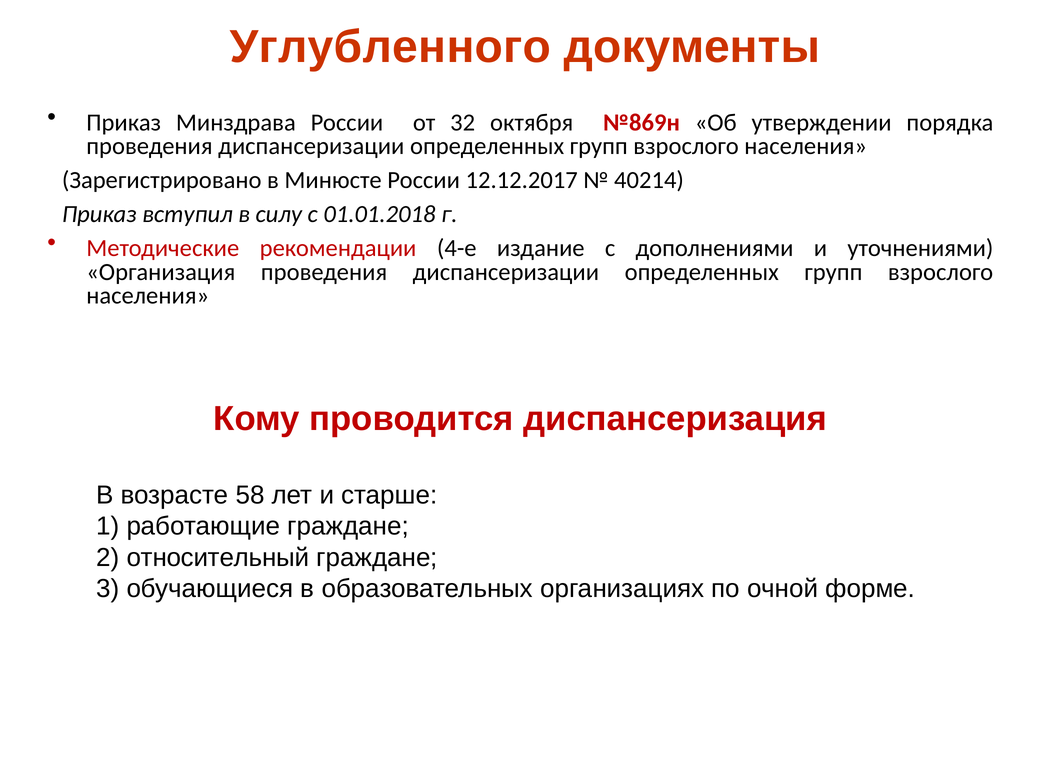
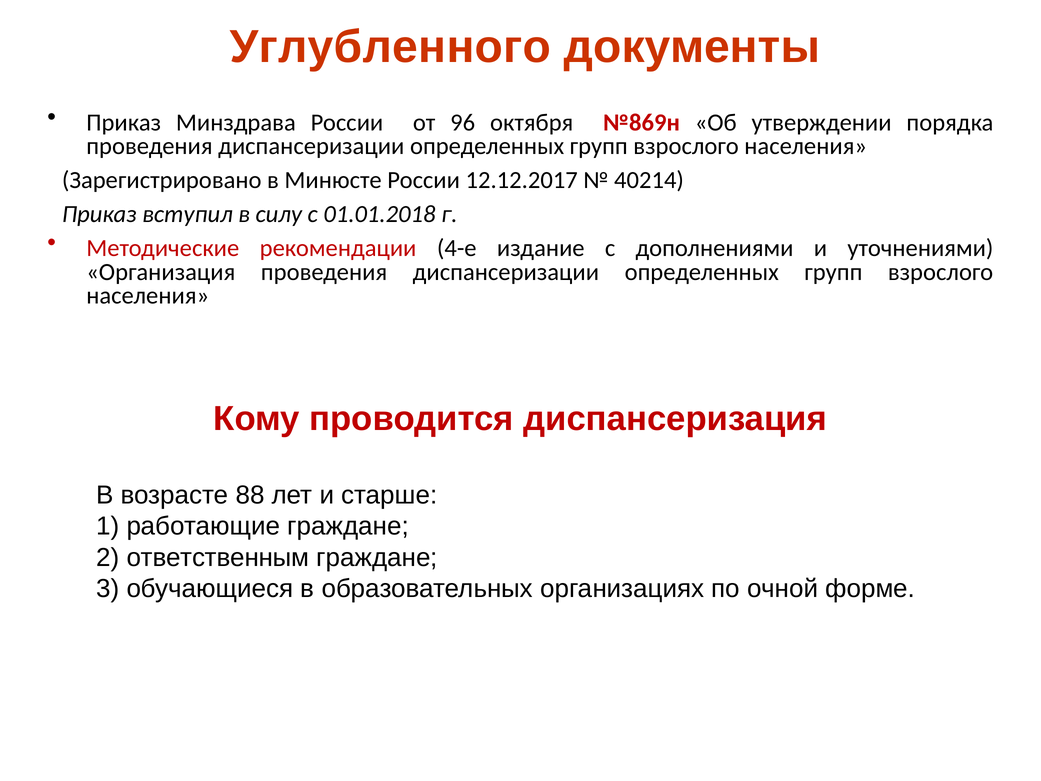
32: 32 -> 96 (463, 123)
58: 58 -> 88 (250, 495)
относительный: относительный -> ответственным (218, 557)
